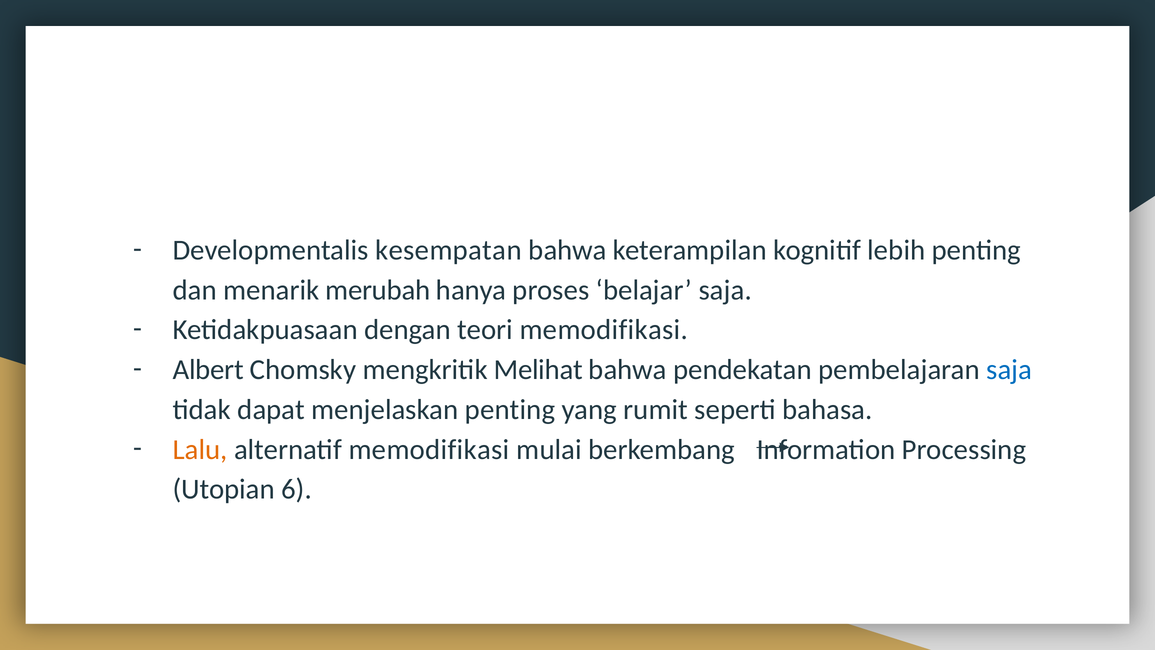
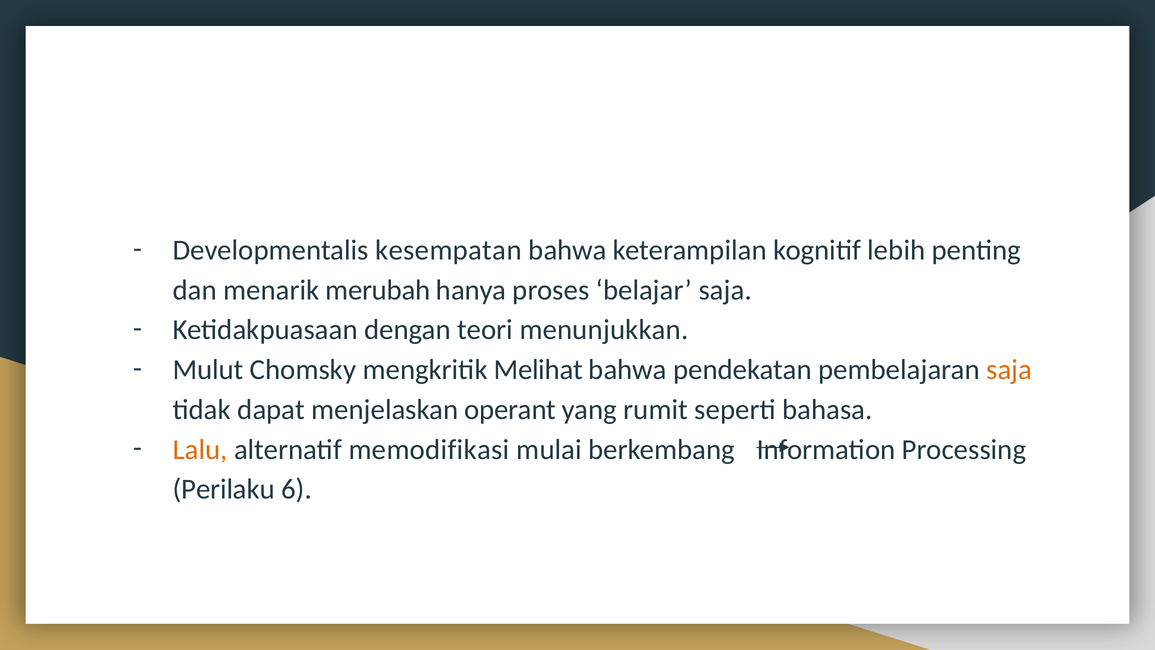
teori memodifikasi: memodifikasi -> menunjukkan (604, 330)
Albert: Albert -> Mulut (208, 370)
saja colour: blue -> orange (1009, 370)
menjelaskan penting: penting -> operant (510, 409)
Utopian: Utopian -> Perilaku (224, 489)
